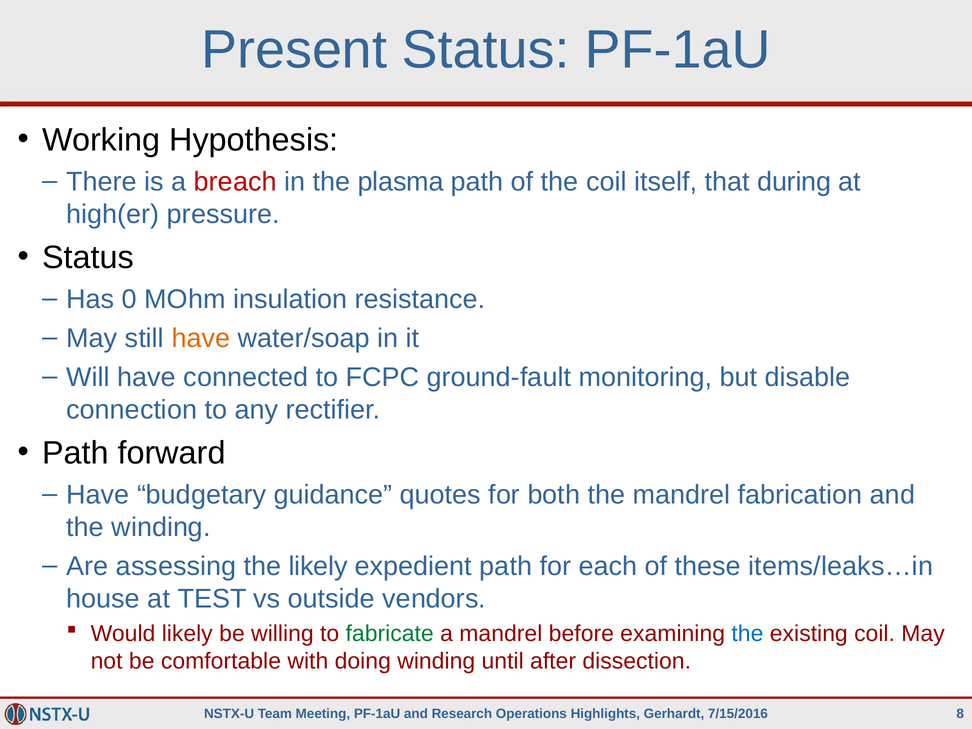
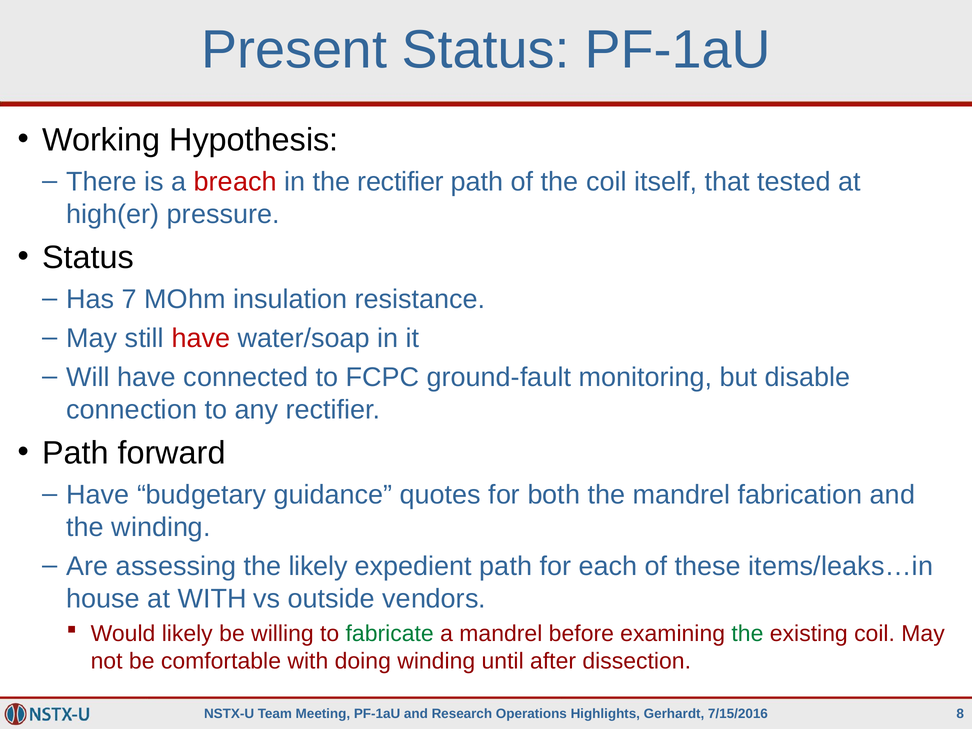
the plasma: plasma -> rectifier (401, 182)
during: during -> tested (794, 182)
0: 0 -> 7 (129, 299)
have colour: orange -> red (201, 338)
at TEST: TEST -> WITH (212, 599)
the colour: blue -> green (747, 634)
